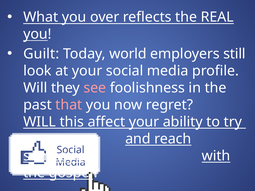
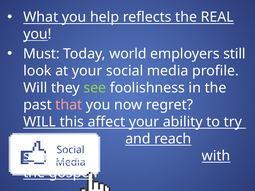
over: over -> help (105, 17)
Guilt: Guilt -> Must (41, 54)
see colour: pink -> light green (95, 88)
